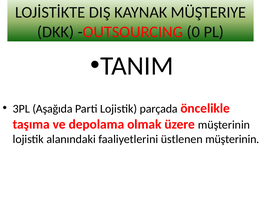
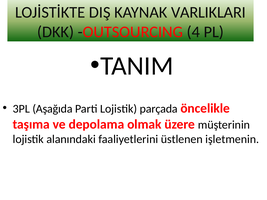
MÜŞTERIYE: MÜŞTERIYE -> VARLIKLARI (208, 12)
0: 0 -> 4 (193, 32)
üstlenen müşterinin: müşterinin -> işletmenin (232, 139)
